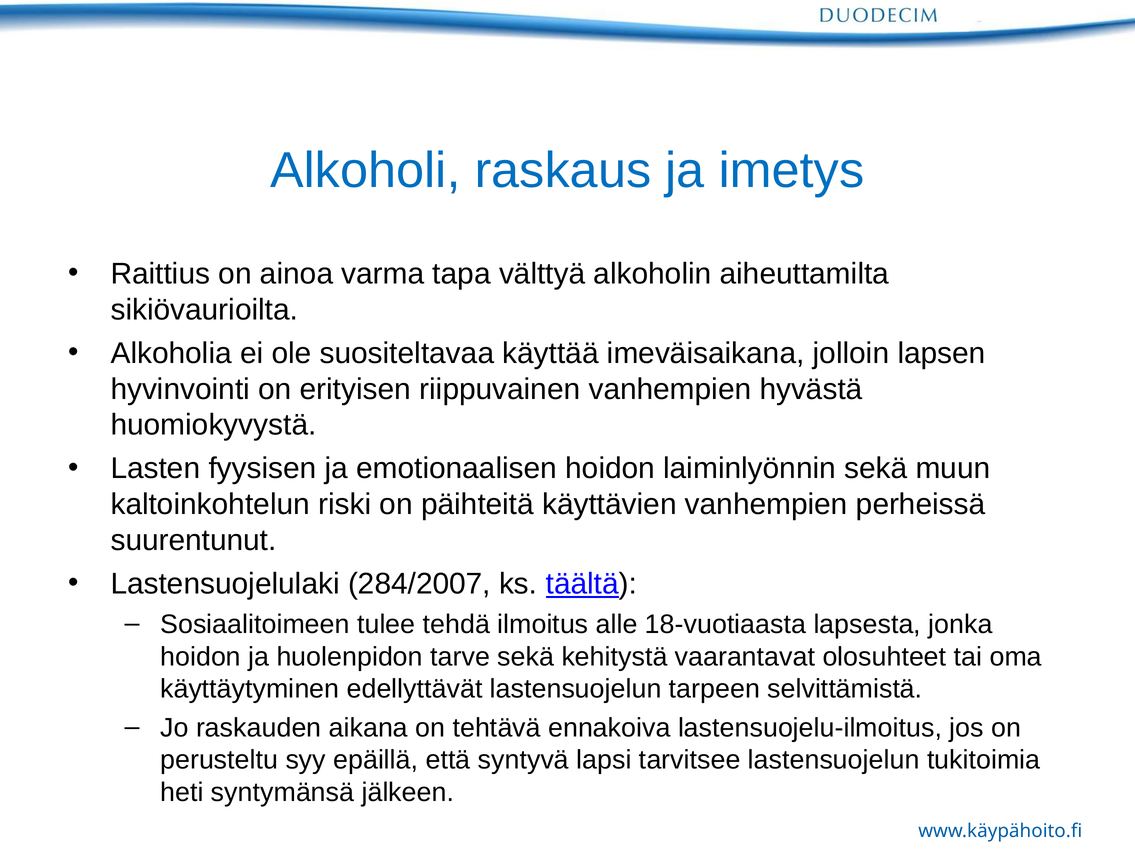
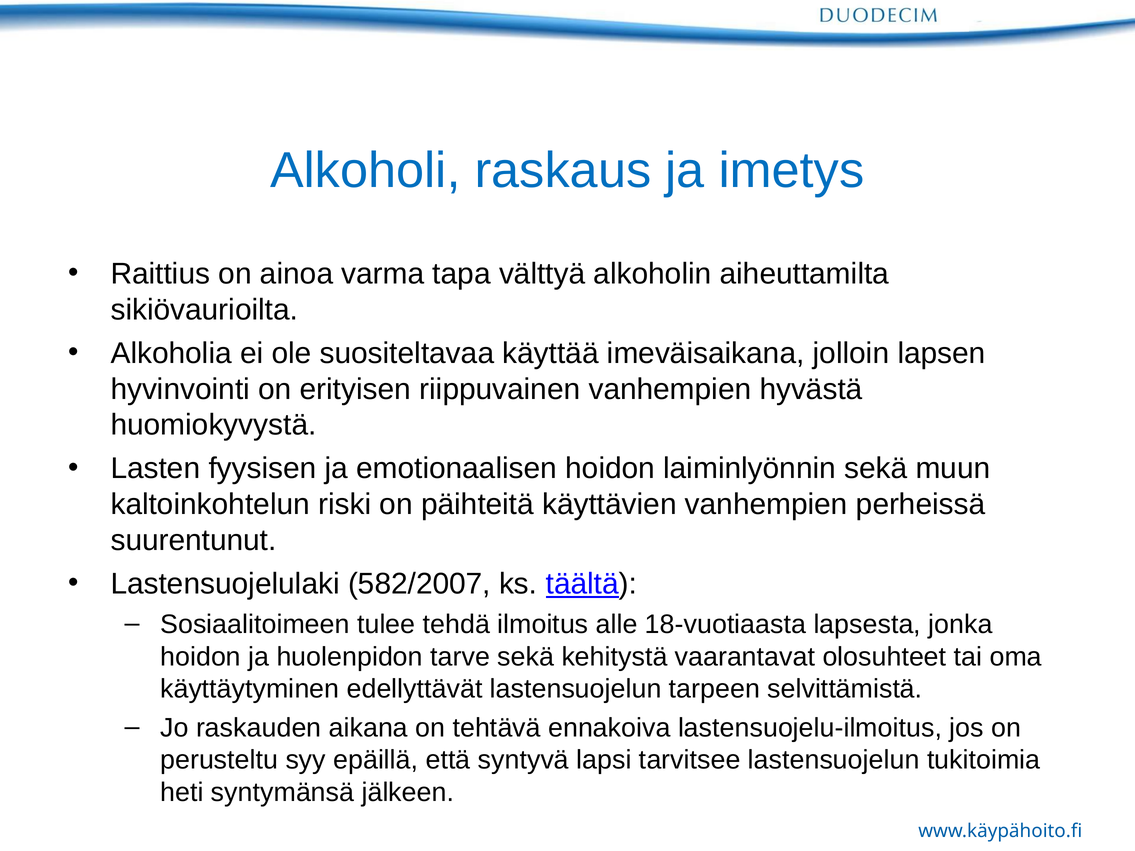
284/2007: 284/2007 -> 582/2007 (419, 584)
